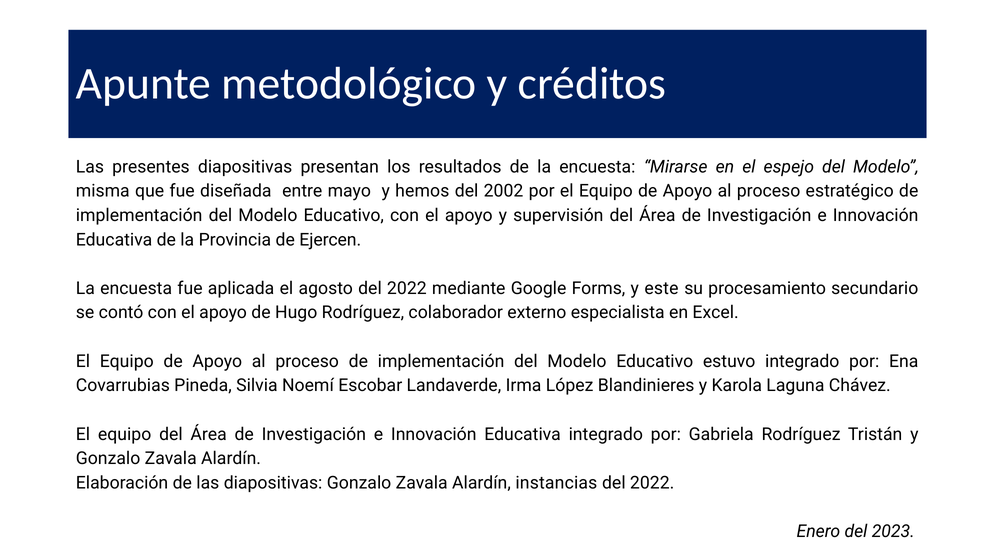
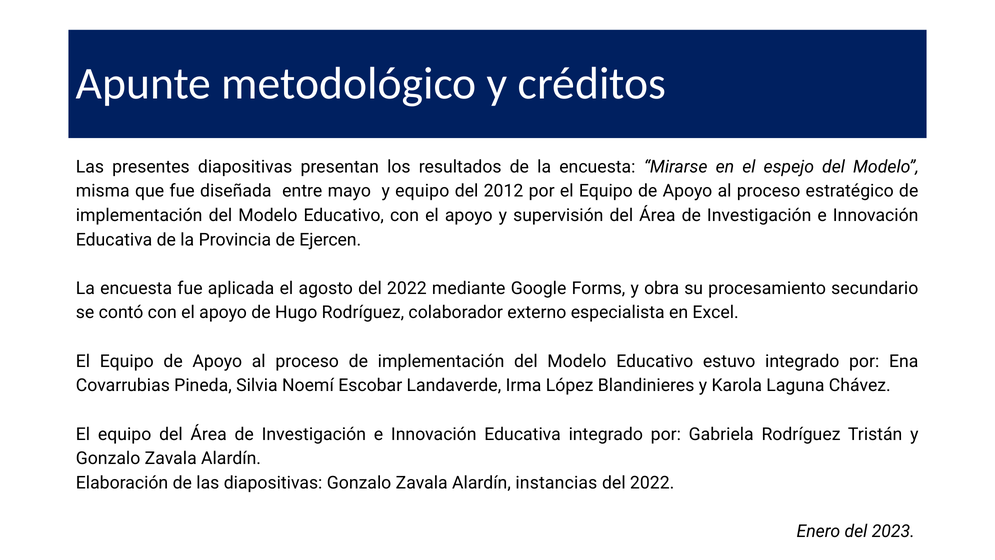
y hemos: hemos -> equipo (422, 191)
2002: 2002 -> 2012 (504, 191)
este: este -> obra (662, 288)
